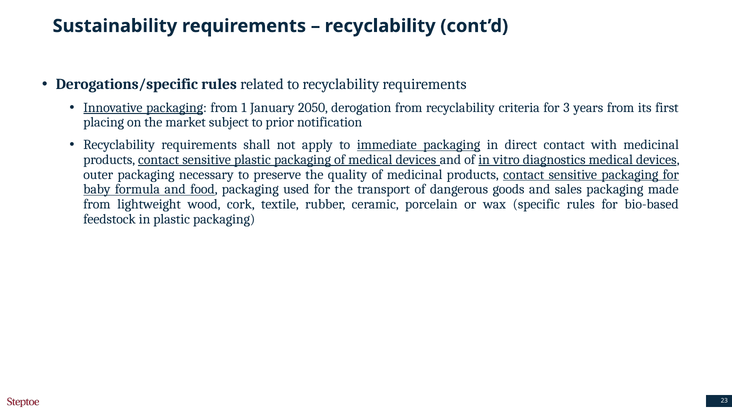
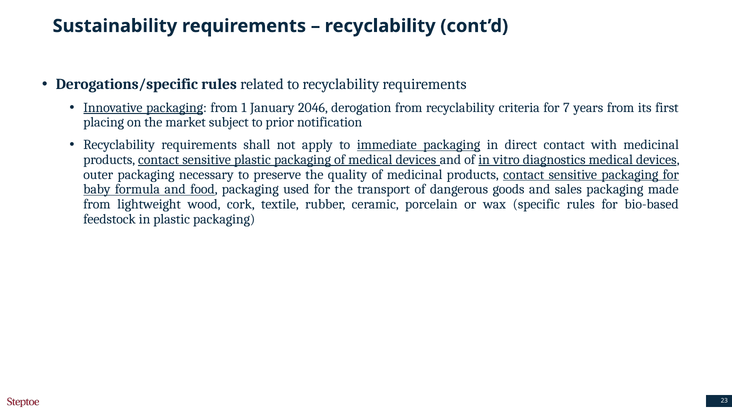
2050: 2050 -> 2046 (313, 107)
3: 3 -> 7 (566, 107)
